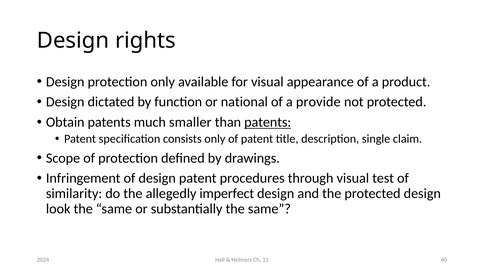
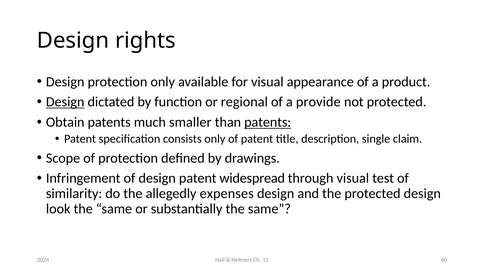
Design underline: none -> present (65, 102)
national: national -> regional (244, 102)
procedures: procedures -> widespread (252, 178)
imperfect: imperfect -> expenses (227, 194)
